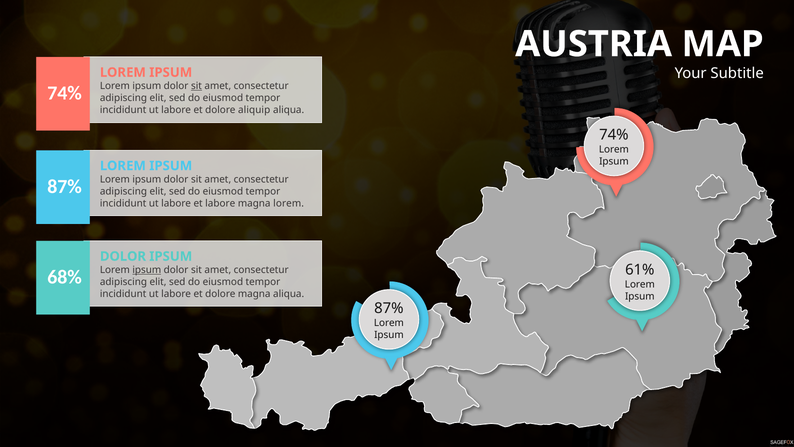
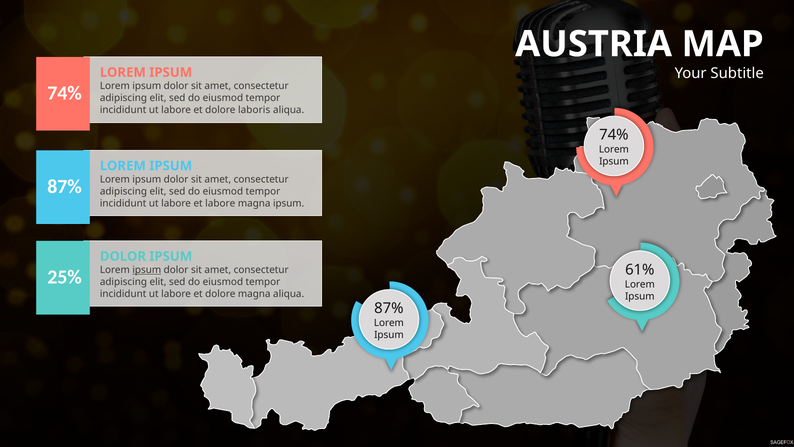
sit underline: present -> none (196, 86)
aliquip: aliquip -> laboris (254, 110)
magna lorem: lorem -> ipsum (289, 203)
68%: 68% -> 25% (65, 277)
